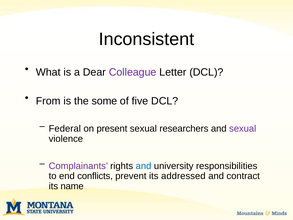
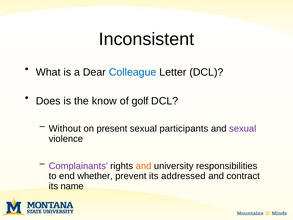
Colleague colour: purple -> blue (133, 72)
From: From -> Does (48, 101)
some: some -> know (104, 101)
five: five -> golf (140, 101)
Federal: Federal -> Without (65, 129)
researchers: researchers -> participants (184, 129)
and colour: blue -> orange (144, 166)
conflicts: conflicts -> whether (95, 176)
